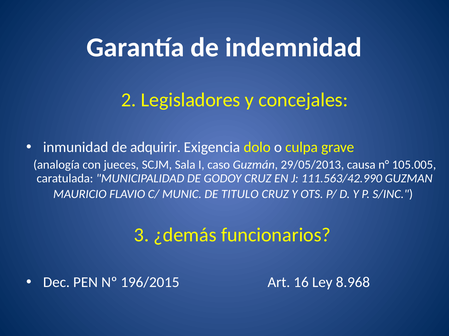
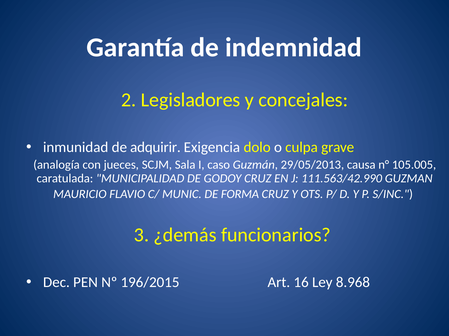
TITULO: TITULO -> FORMA (240, 194)
